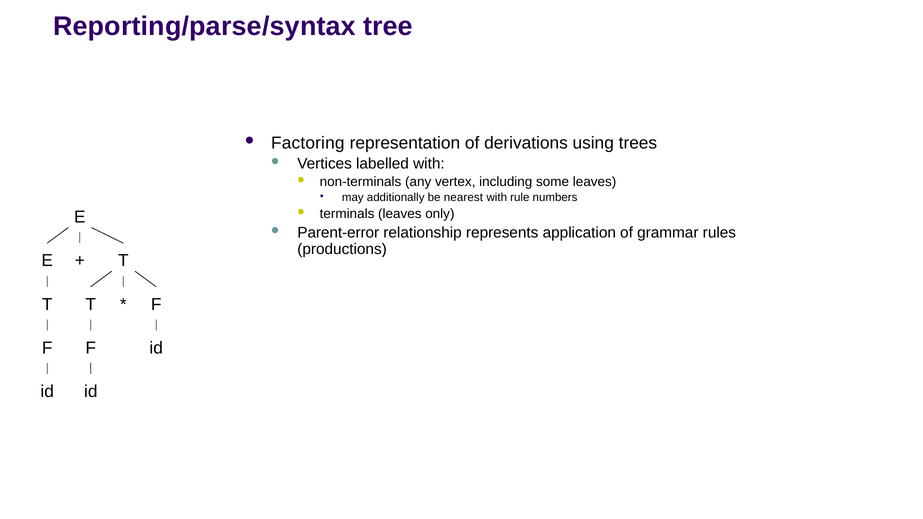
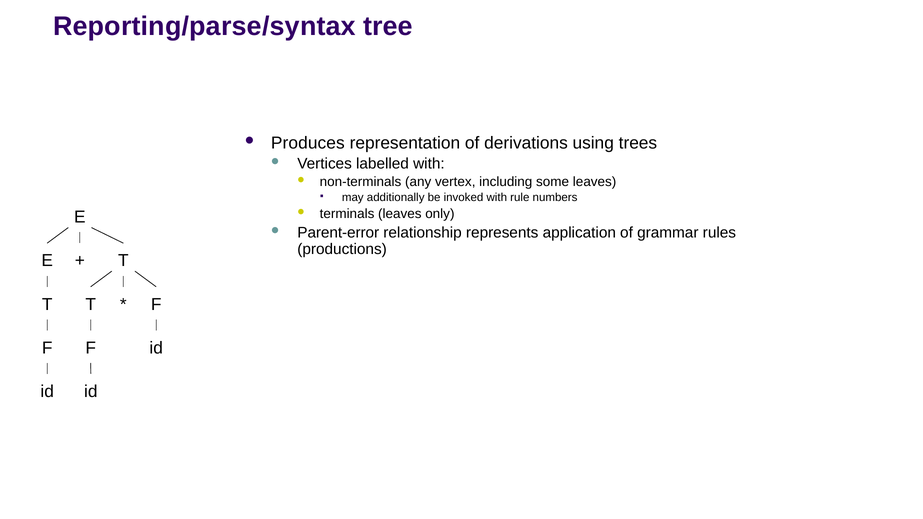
Factoring: Factoring -> Produces (308, 143)
nearest: nearest -> invoked (463, 198)
